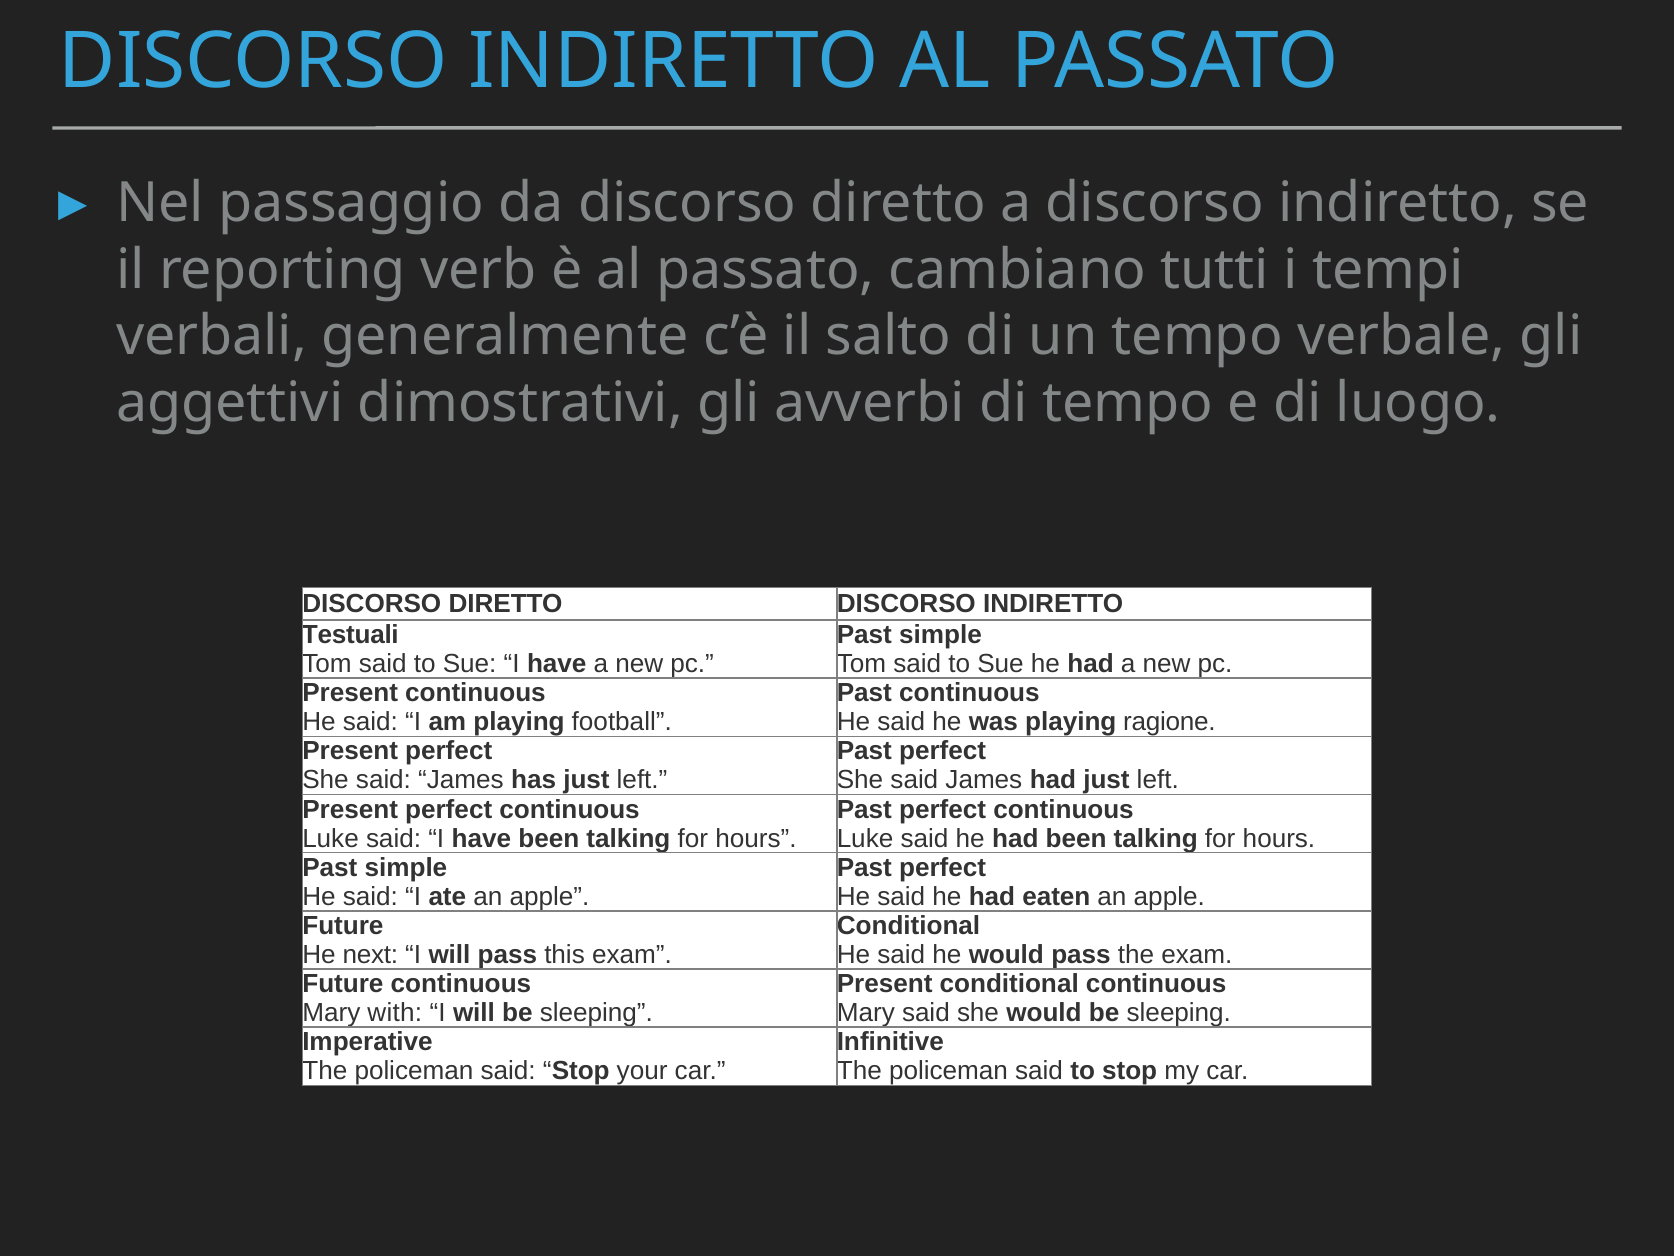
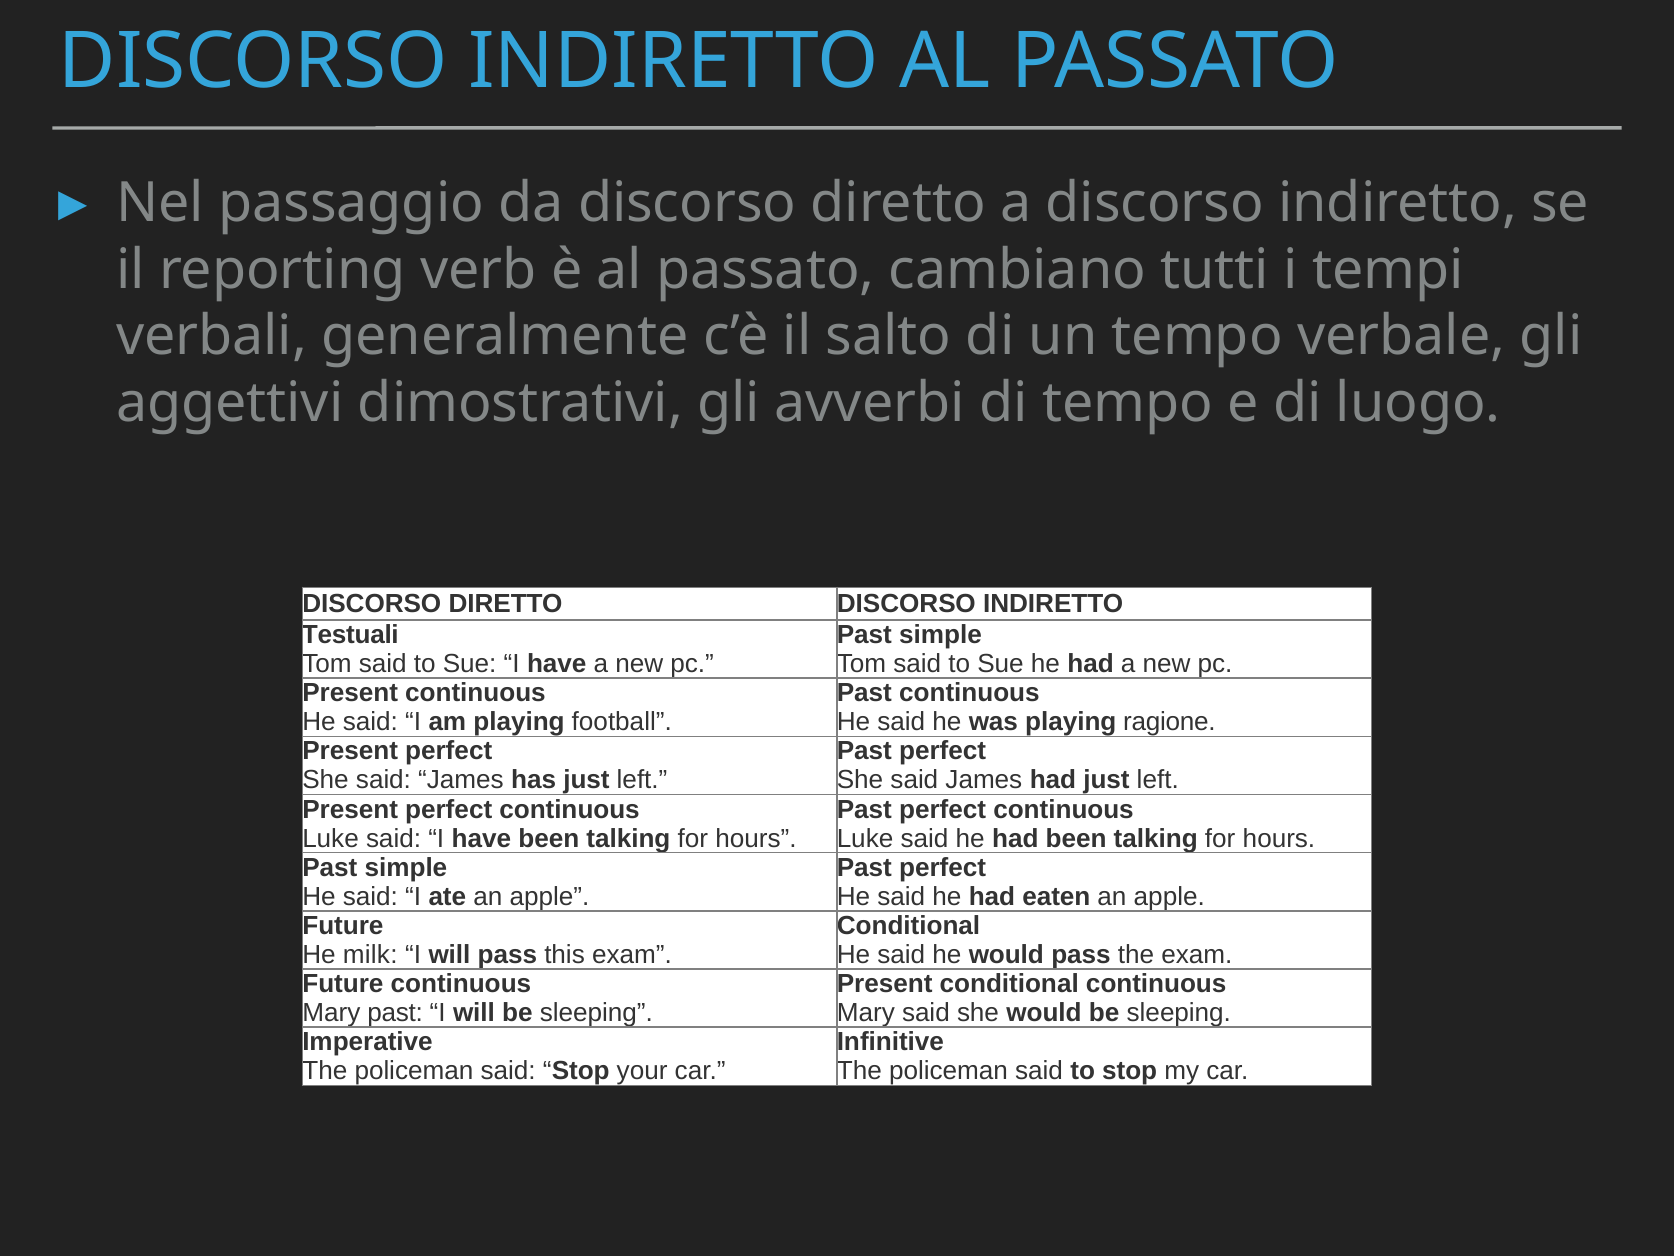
next: next -> milk (370, 954)
Mary with: with -> past (395, 1013)
